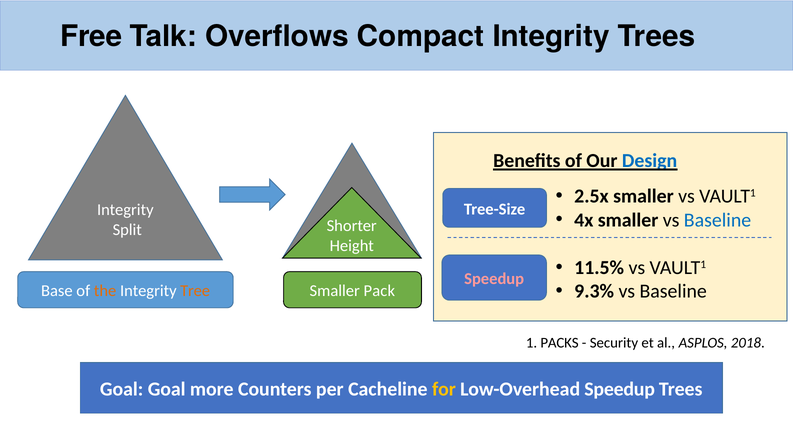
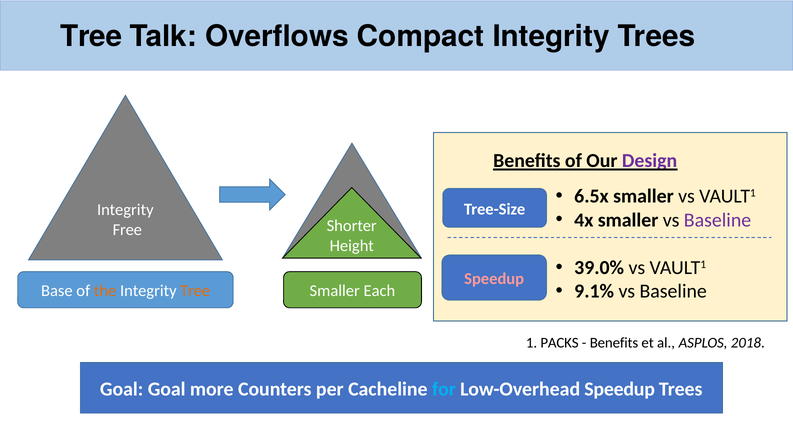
Free: Free -> Tree (91, 36)
Design colour: blue -> purple (650, 161)
2.5x: 2.5x -> 6.5x (591, 196)
Baseline colour: blue -> purple (718, 220)
Split: Split -> Free (127, 230)
11.5%: 11.5% -> 39.0% (599, 268)
9.3%: 9.3% -> 9.1% (594, 291)
Pack: Pack -> Each (379, 291)
Security: Security -> Benefits (614, 343)
for colour: yellow -> light blue (444, 389)
